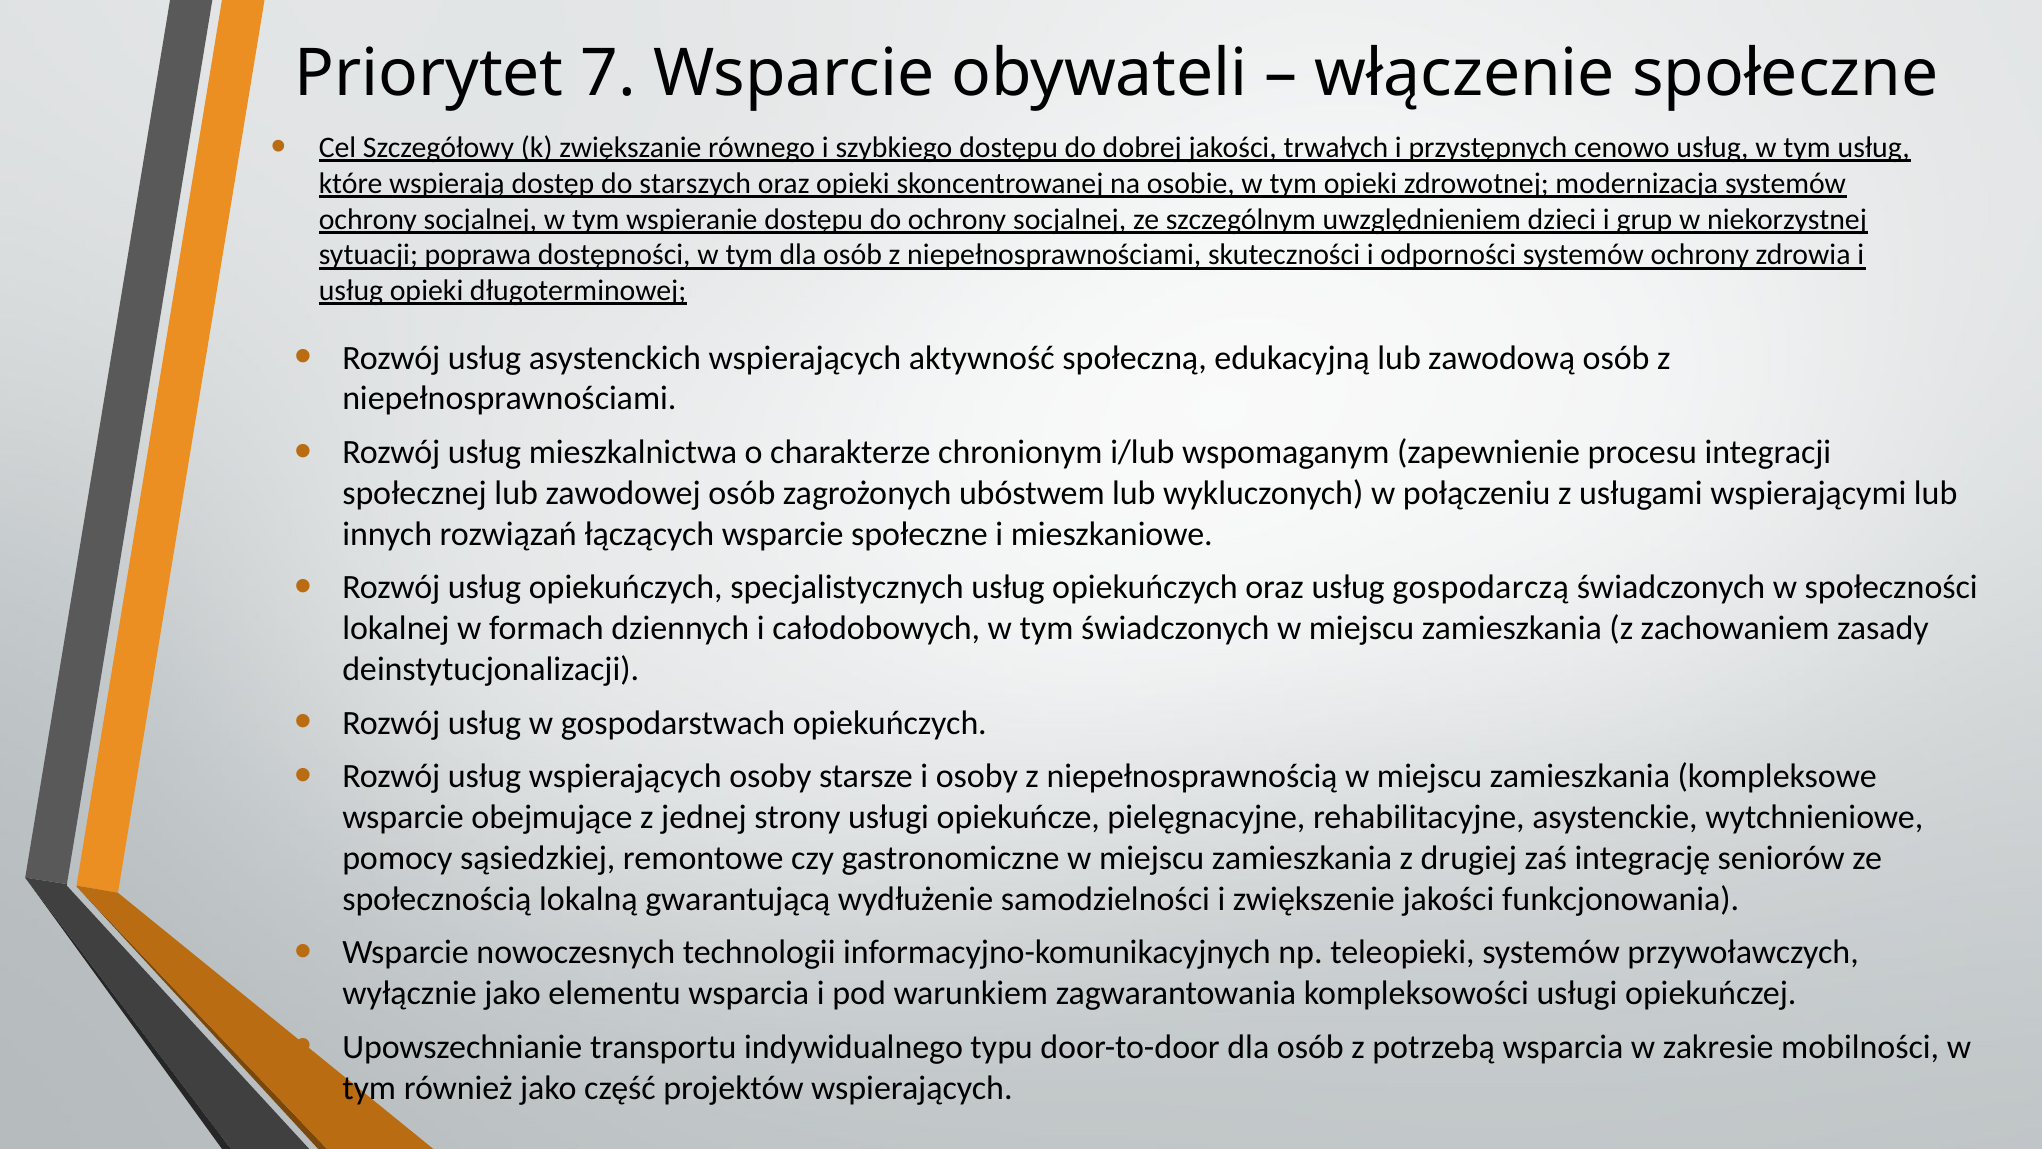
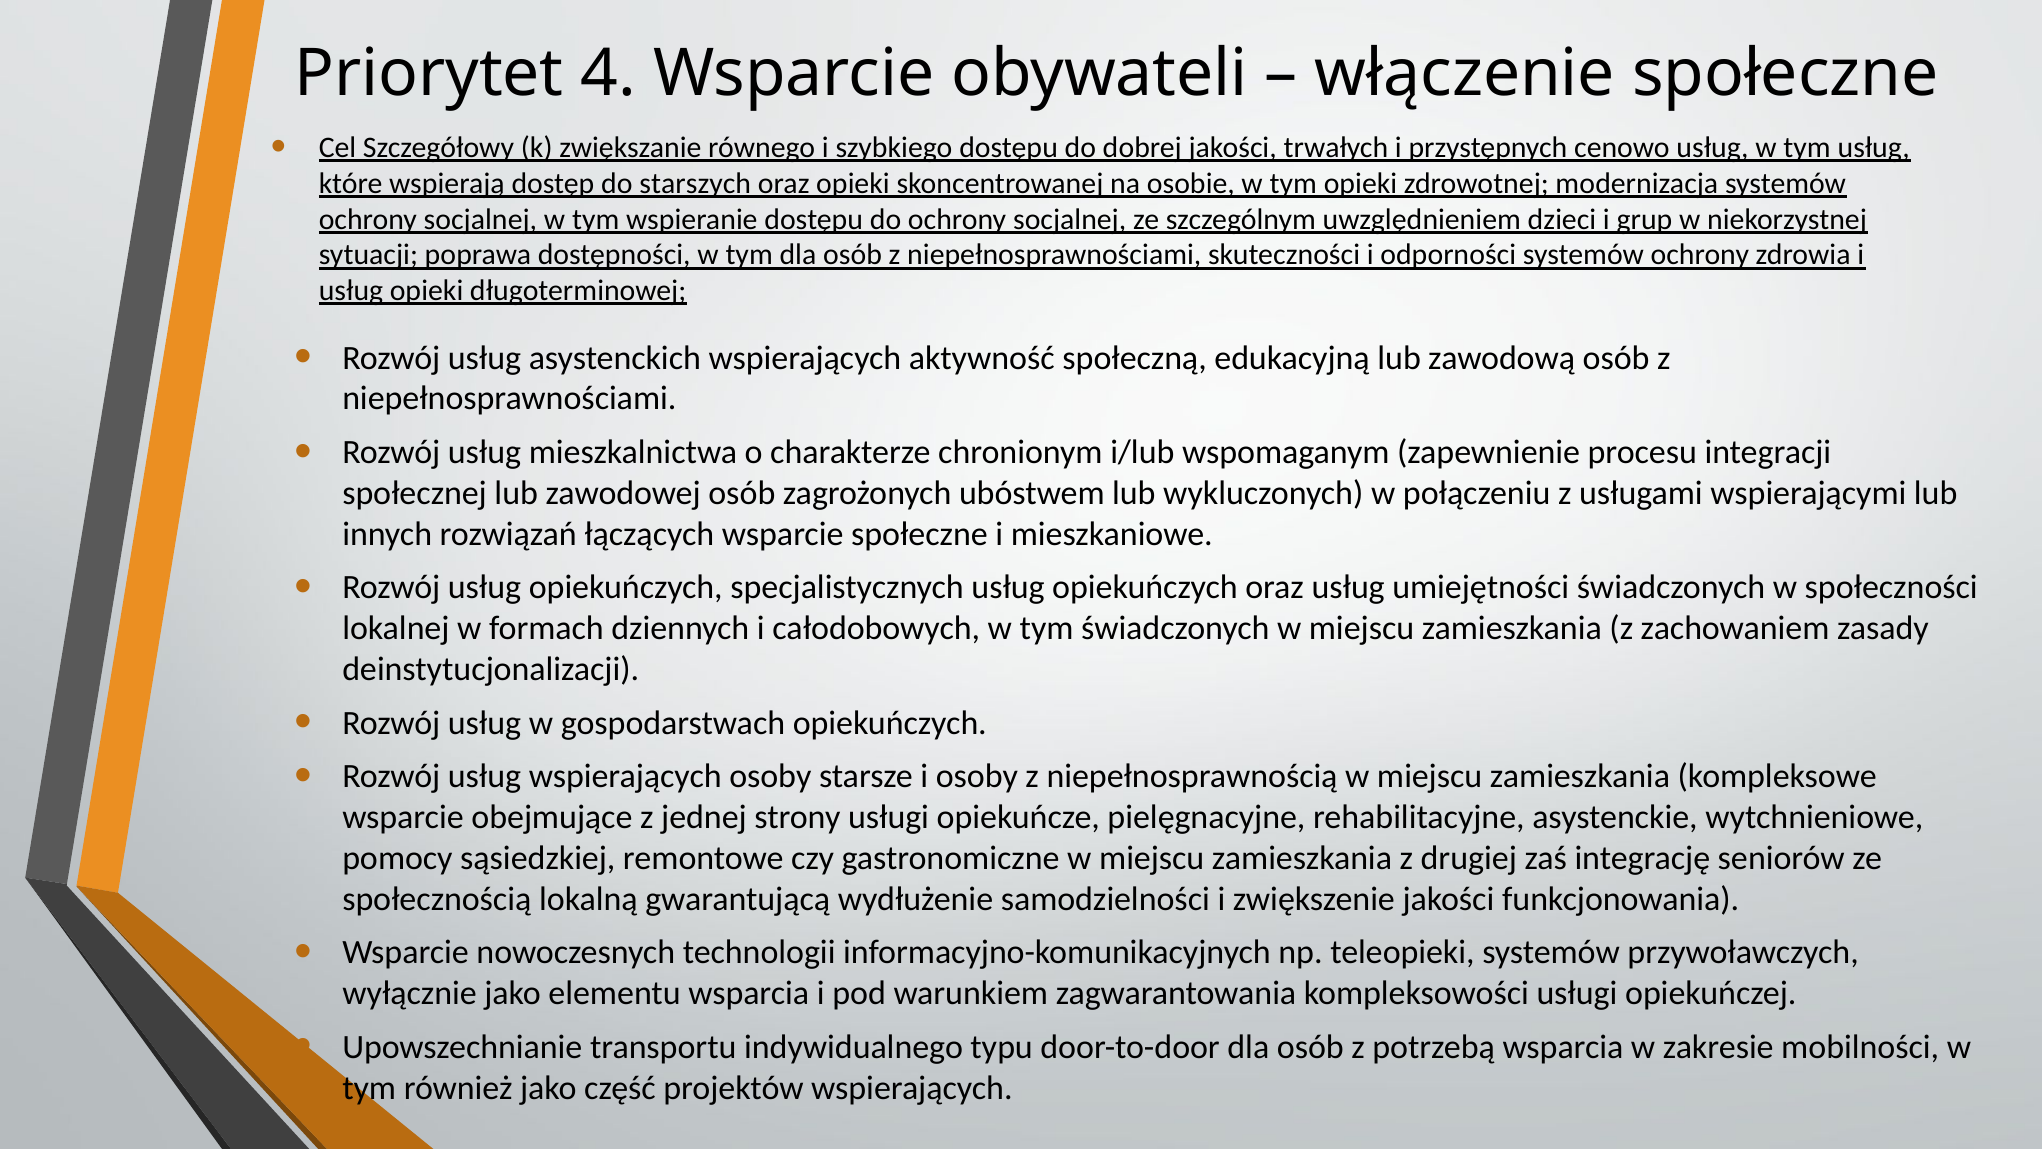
7: 7 -> 4 (609, 73)
gospodarczą: gospodarczą -> umiejętności (1481, 587)
